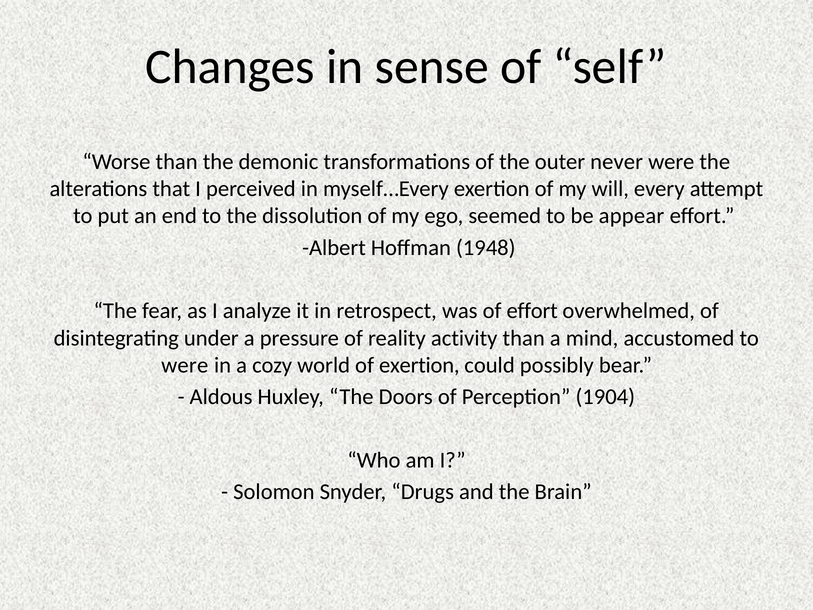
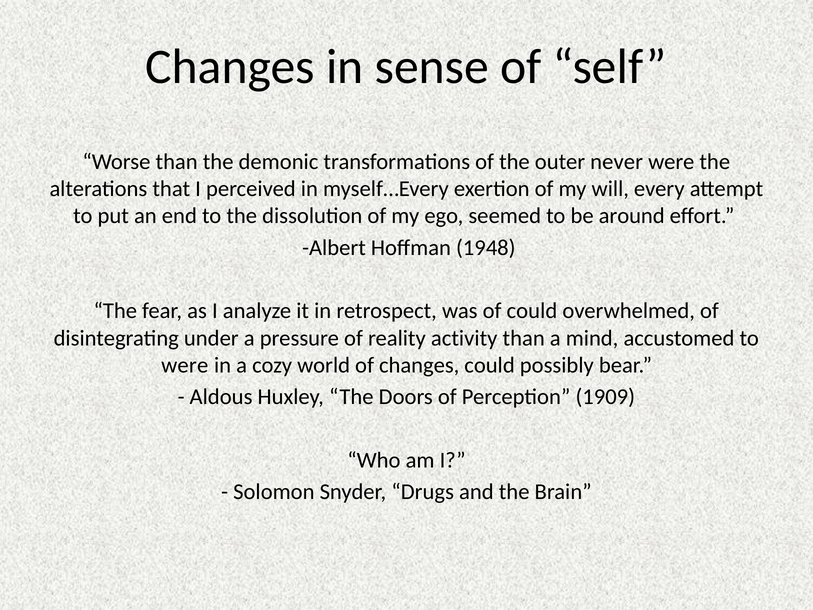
appear: appear -> around (632, 216)
of effort: effort -> could (532, 311)
of exertion: exertion -> changes (419, 365)
1904: 1904 -> 1909 (605, 397)
